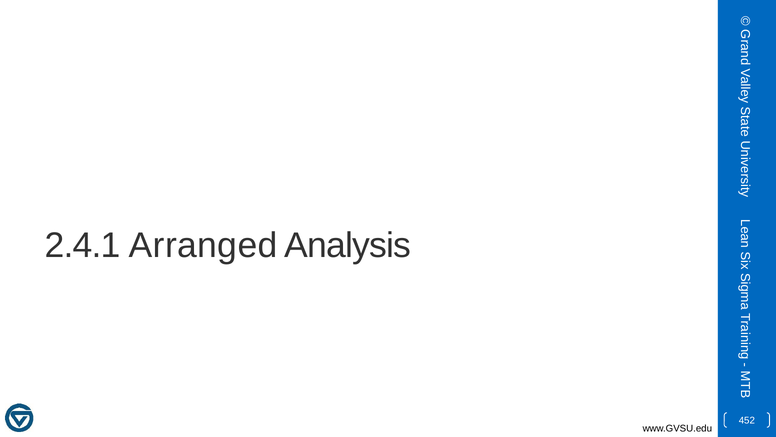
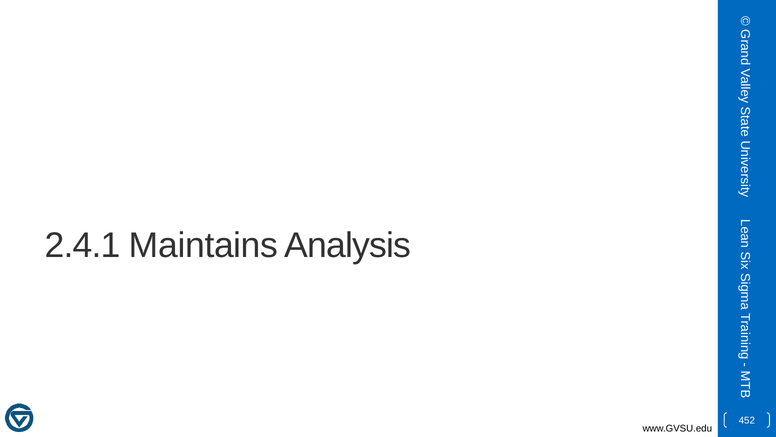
Arranged: Arranged -> Maintains (204, 245)
